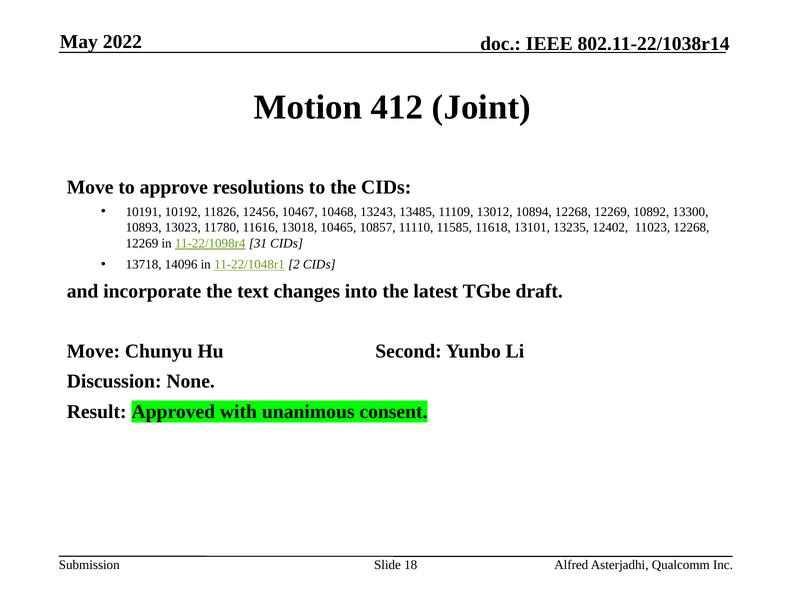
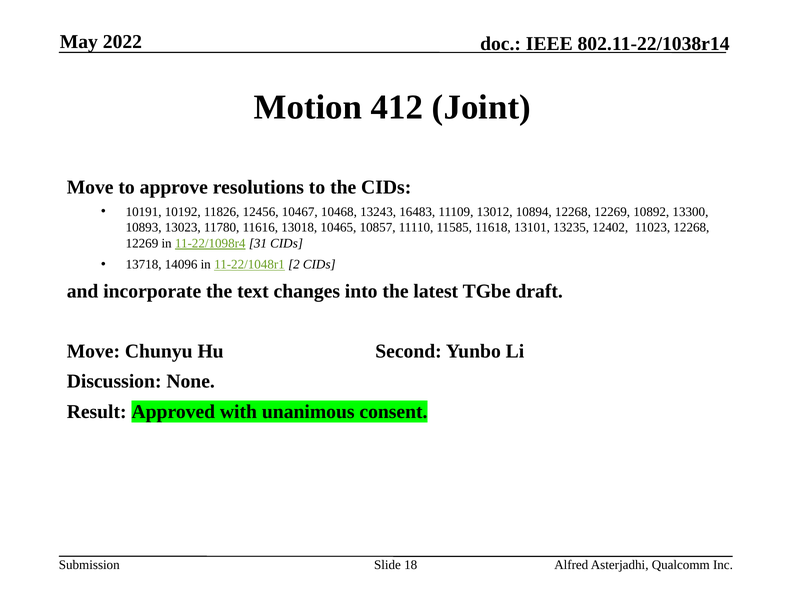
13485: 13485 -> 16483 (417, 212)
